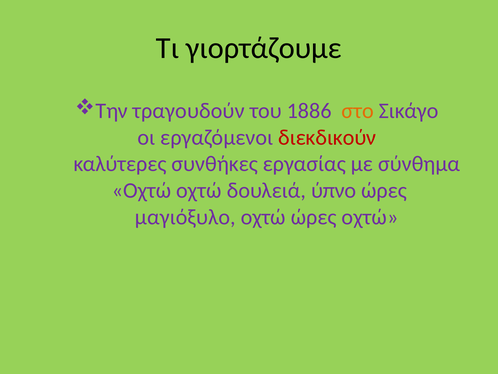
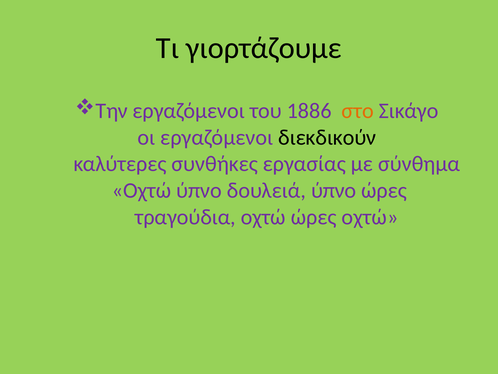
Την τραγουδούν: τραγουδούν -> εργαζόμενοι (189, 111)
διεκδικούν colour: red -> black (327, 137)
Οχτώ οχτώ: οχτώ -> ύπνο (199, 190)
μαγιόξυλο: μαγιόξυλο -> τραγούδια (185, 217)
